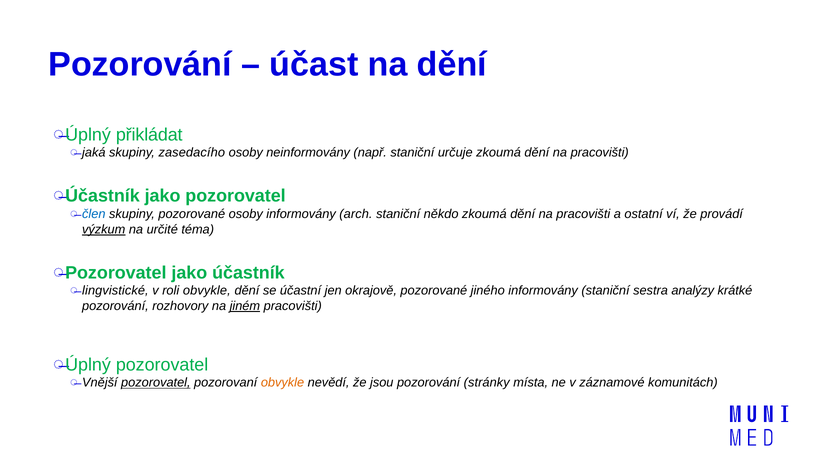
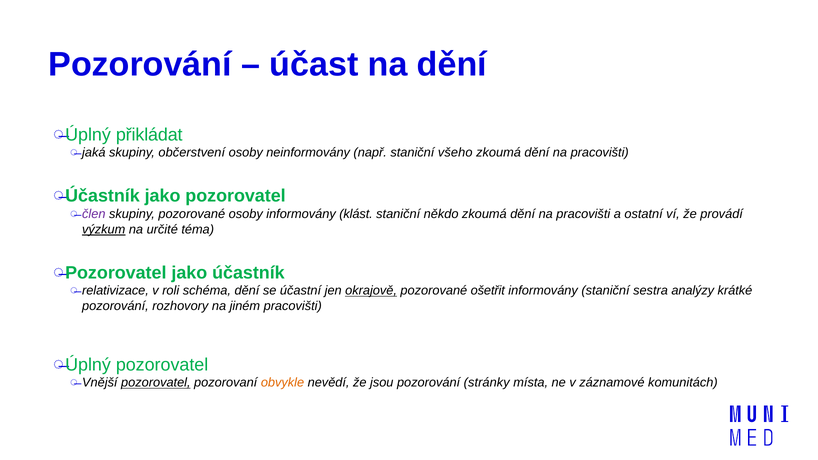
zasedacího: zasedacího -> občerstvení (192, 153)
určuje: určuje -> všeho (455, 153)
člen colour: blue -> purple (94, 214)
arch: arch -> klást (356, 214)
lingvistické: lingvistické -> relativizace (115, 291)
roli obvykle: obvykle -> schéma (207, 291)
okrajově underline: none -> present (371, 291)
jiného: jiného -> ošetřit (488, 291)
jiném underline: present -> none (245, 306)
